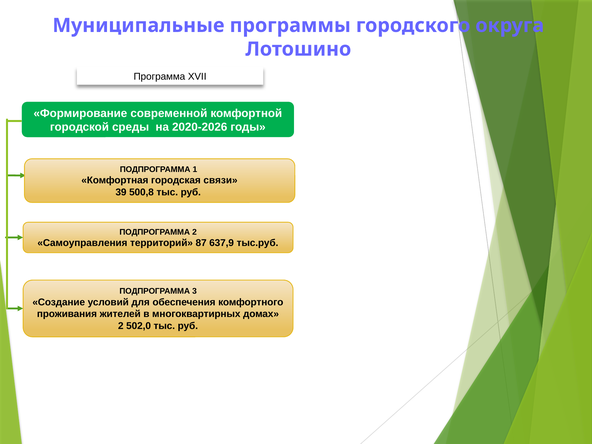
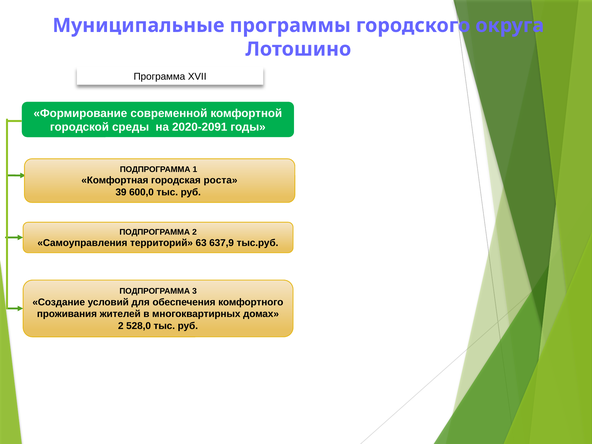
2020-2026: 2020-2026 -> 2020-2091 (200, 127)
связи: связи -> роста (221, 180)
500,8: 500,8 -> 600,0 (141, 192)
87: 87 -> 63 (201, 243)
502,0: 502,0 -> 528,0 (139, 326)
